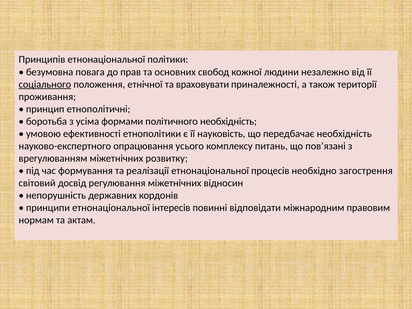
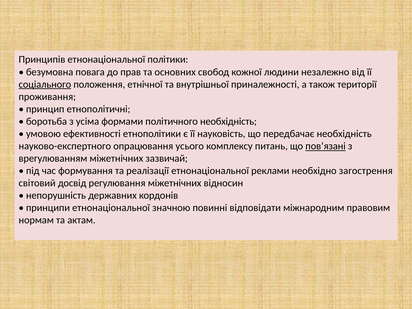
враховувати: враховувати -> внутрішньої (202, 84)
пов’язані underline: none -> present (326, 146)
розвитку: розвитку -> зазвичай (167, 158)
процесів: процесів -> реклами (270, 171)
інтересів: інтересів -> значною (171, 208)
